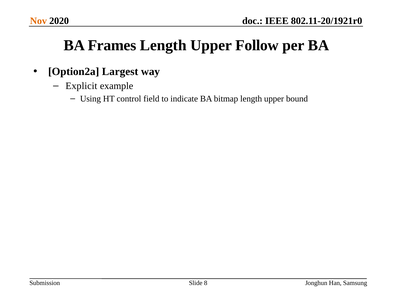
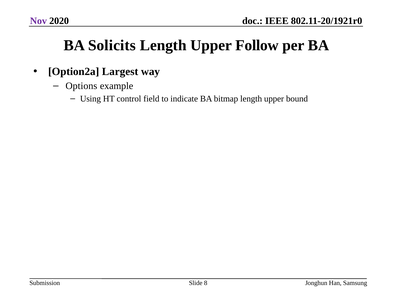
Nov colour: orange -> purple (38, 21)
Frames: Frames -> Solicits (112, 45)
Explicit: Explicit -> Options (81, 86)
